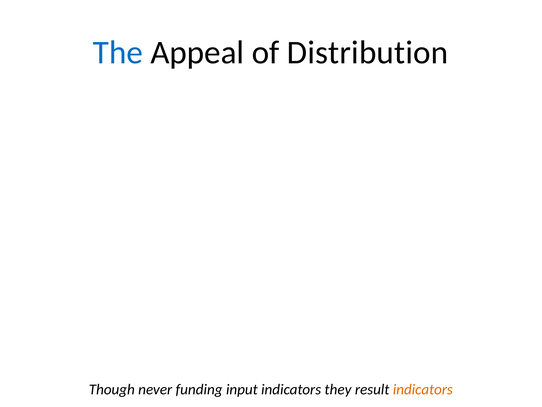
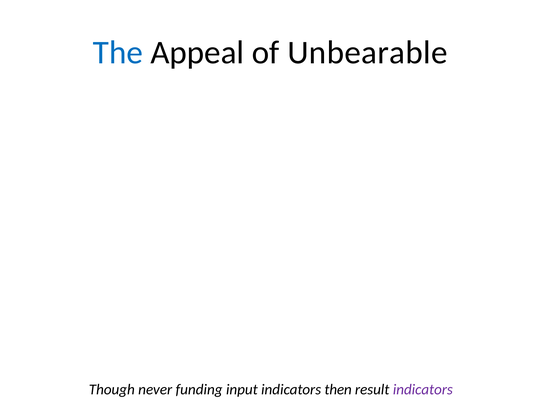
Distribution: Distribution -> Unbearable (367, 52)
they: they -> then (338, 389)
indicators colour: orange -> purple (423, 389)
